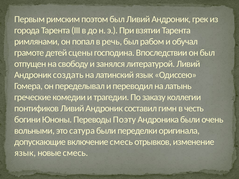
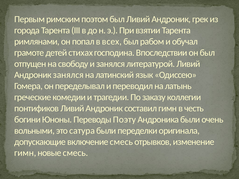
речь: речь -> всех (112, 42)
сцены: сцены -> стихах (81, 53)
Андроник создать: создать -> занялся (68, 75)
язык: язык -> гимн (25, 153)
